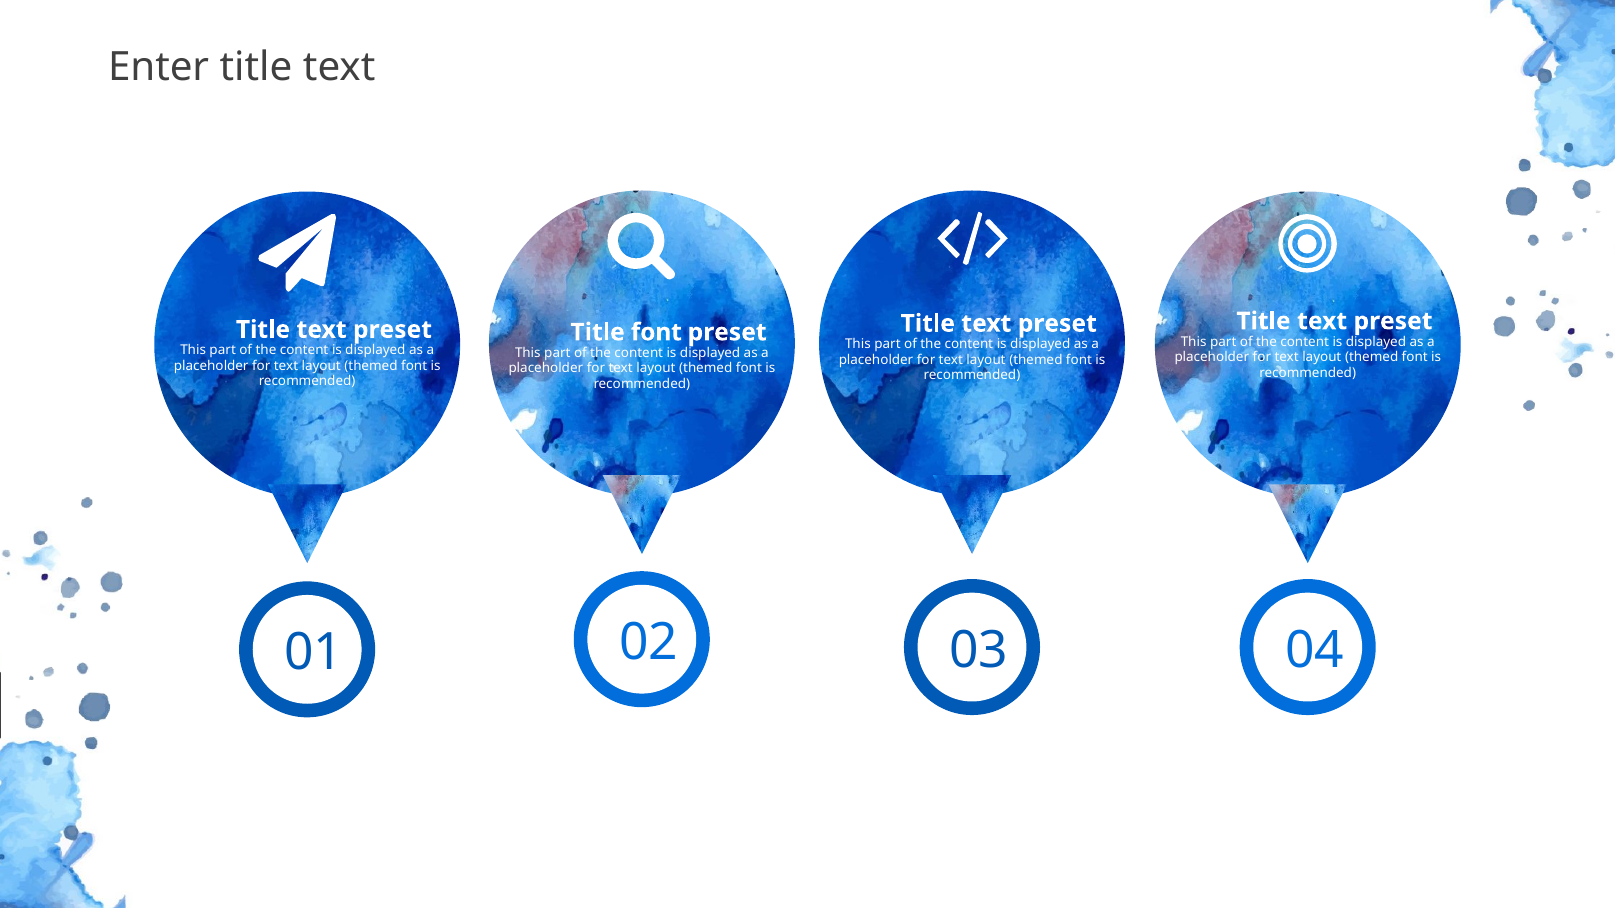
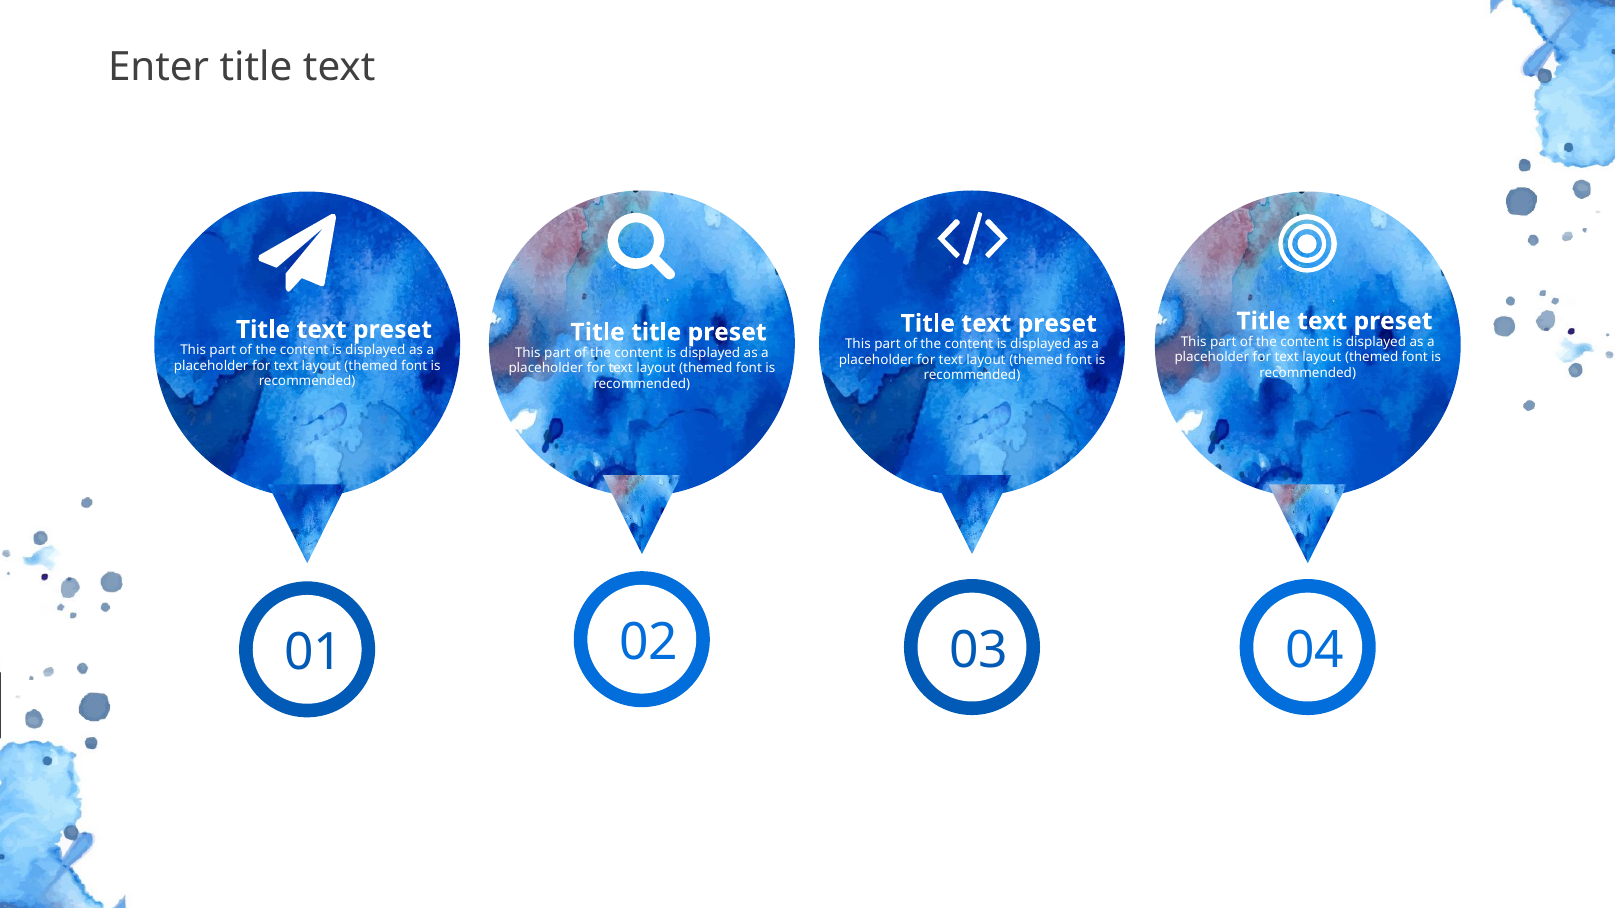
Title font: font -> title (656, 332)
